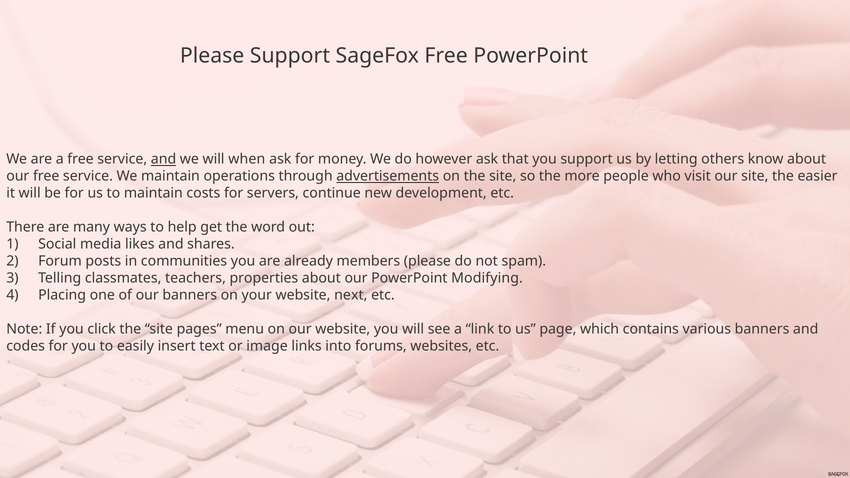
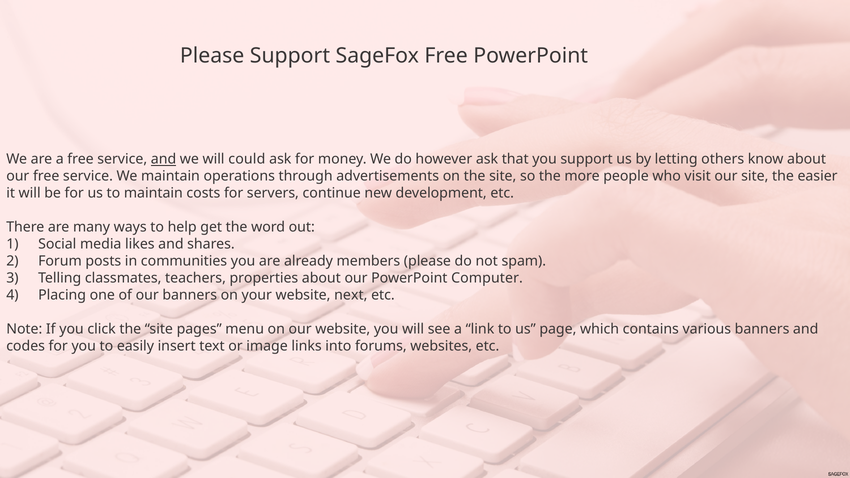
when: when -> could (247, 159)
advertisements underline: present -> none (388, 176)
Modifying: Modifying -> Computer (487, 278)
